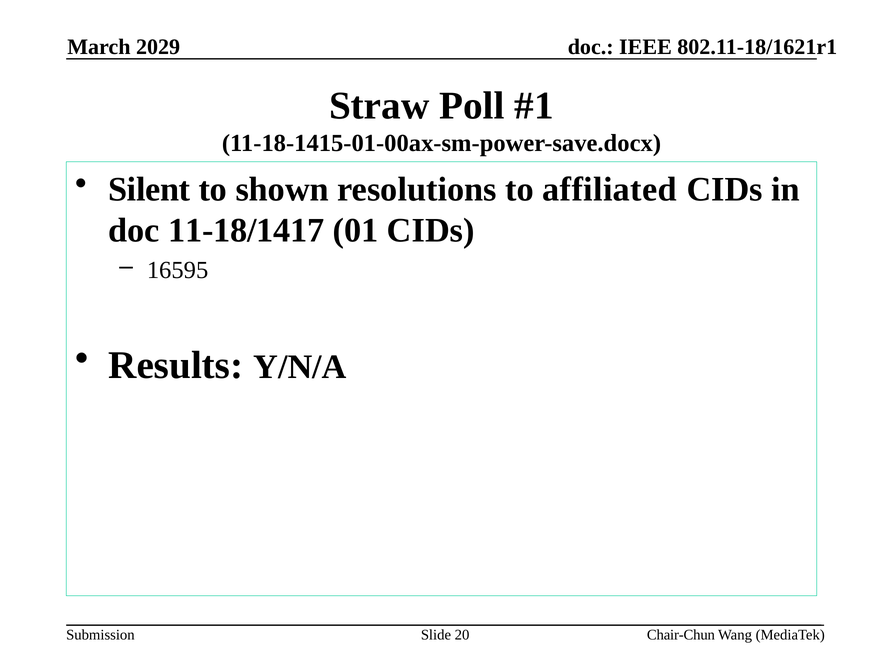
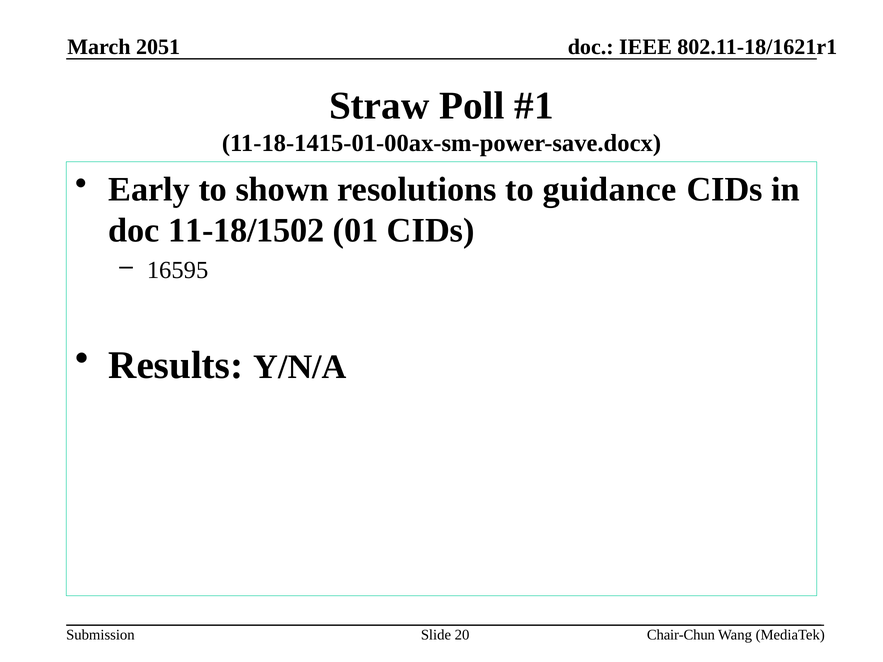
2029: 2029 -> 2051 (158, 47)
Silent: Silent -> Early (149, 189)
affiliated: affiliated -> guidance (610, 189)
11-18/1417: 11-18/1417 -> 11-18/1502 (246, 231)
